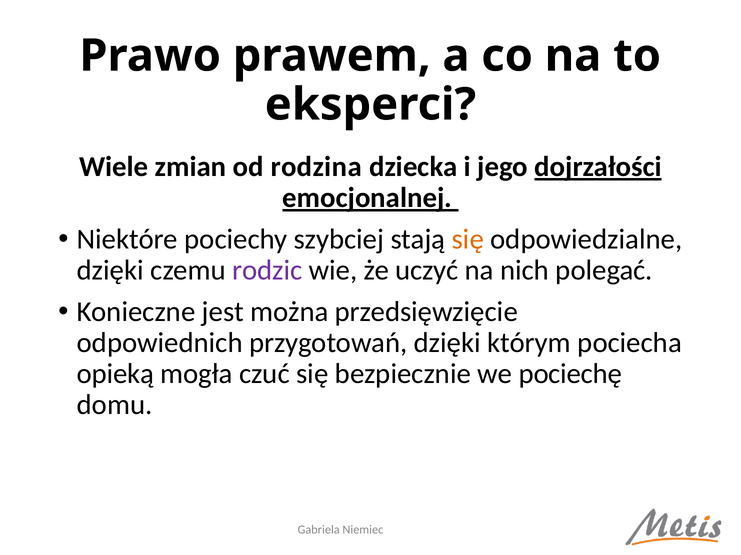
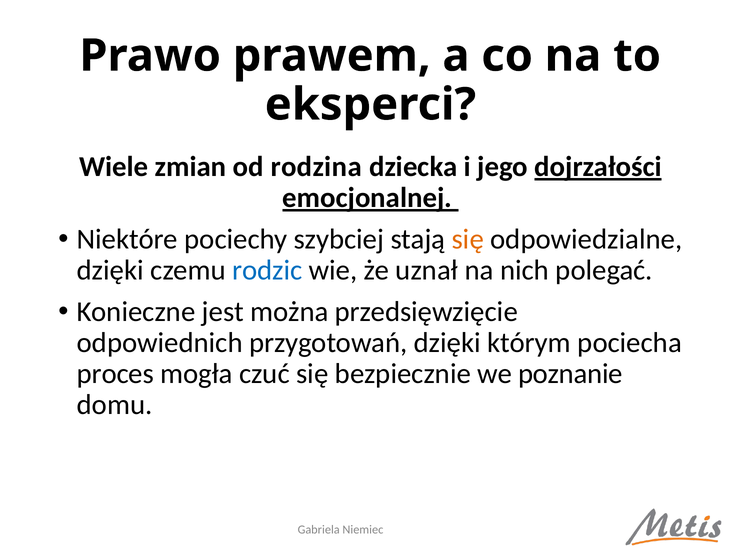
rodzic colour: purple -> blue (267, 271)
uczyć: uczyć -> uznał (427, 271)
opieką: opieką -> proces (115, 374)
pociechę: pociechę -> poznanie (570, 374)
